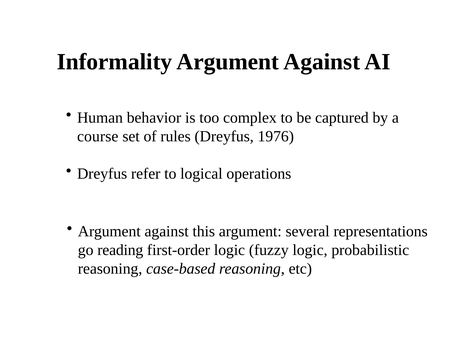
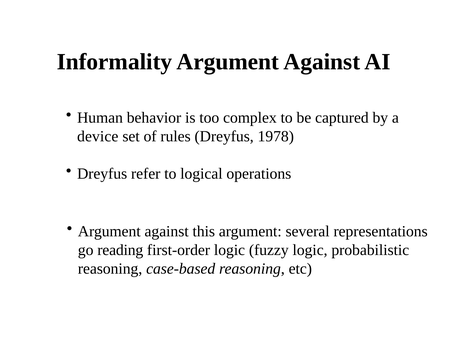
course: course -> device (98, 136)
1976: 1976 -> 1978 (276, 136)
